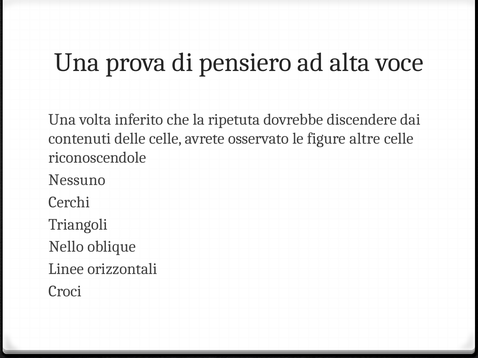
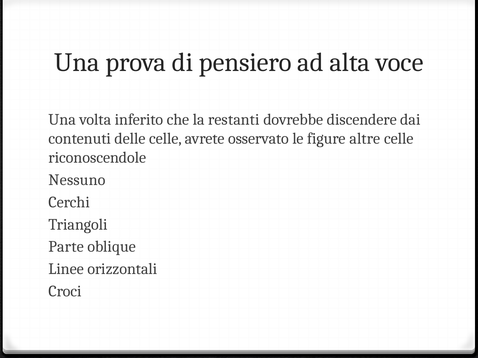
ripetuta: ripetuta -> restanti (234, 120)
Nello: Nello -> Parte (66, 247)
